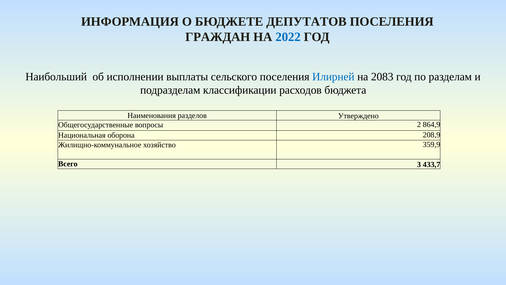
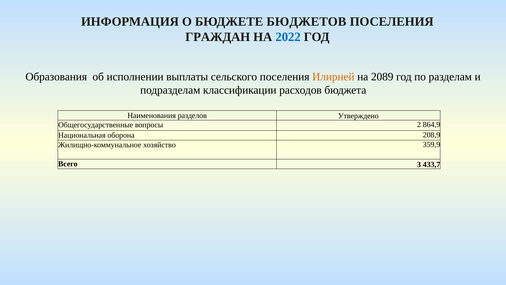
ДЕПУТАТОВ: ДЕПУТАТОВ -> БЮДЖЕТОВ (306, 22)
Наибольший: Наибольший -> Образования (56, 77)
Илирней colour: blue -> orange (333, 77)
2083: 2083 -> 2089 (382, 77)
